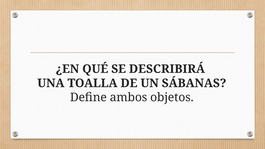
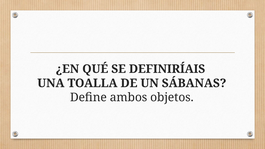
DESCRIBIRÁ: DESCRIBIRÁ -> DEFINIRÍAIS (167, 69)
